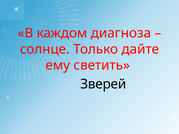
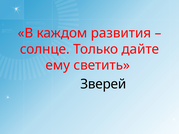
диагноза: диагноза -> развития (121, 33)
